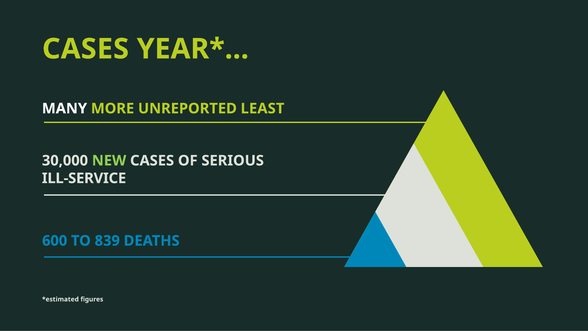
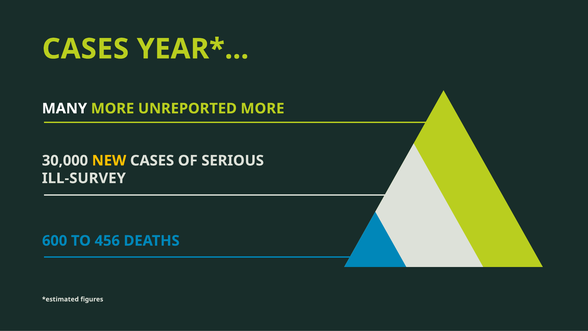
UNREPORTED LEAST: LEAST -> MORE (262, 108)
NEW colour: light green -> yellow (109, 161)
ILL-SERVICE: ILL-SERVICE -> ILL-SURVEY (84, 178)
839: 839 -> 456 (107, 241)
